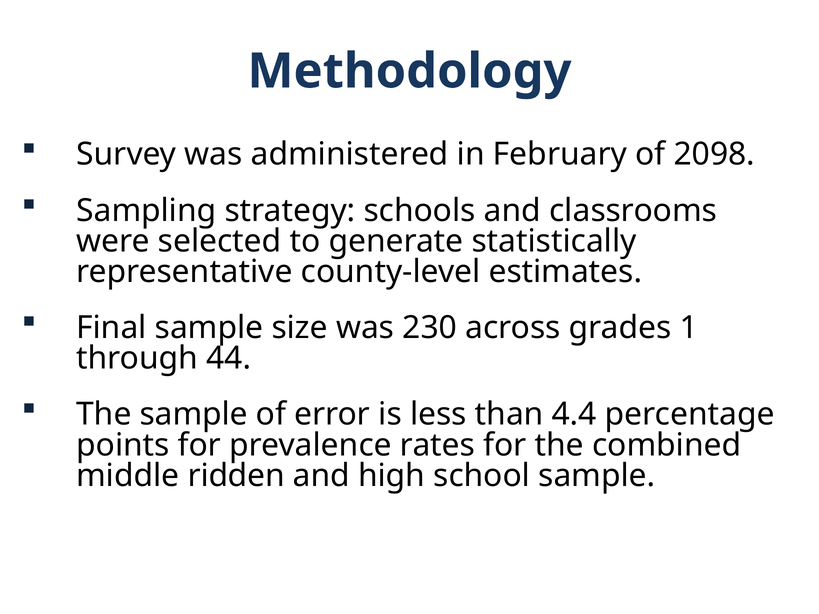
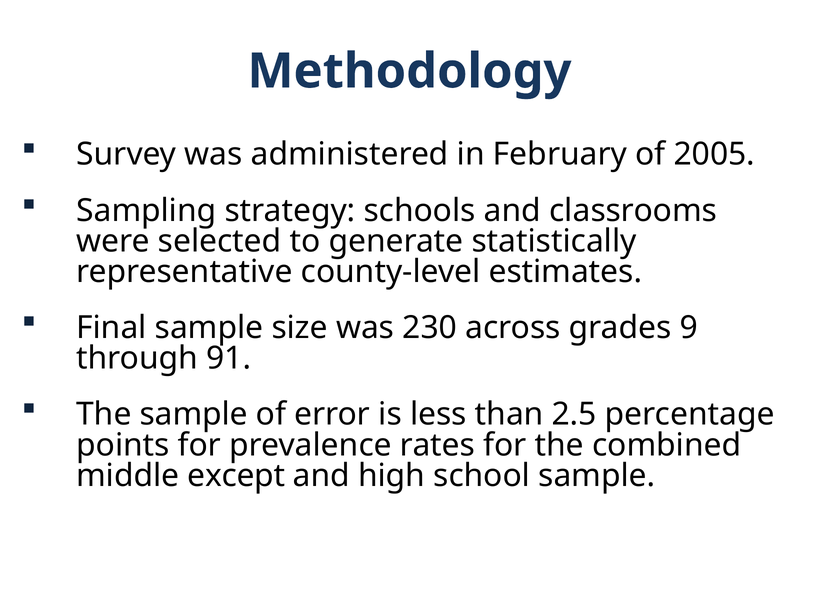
2098: 2098 -> 2005 (714, 154)
1: 1 -> 9 (689, 328)
44: 44 -> 91 (229, 358)
4.4: 4.4 -> 2.5 (574, 415)
ridden: ridden -> except (236, 476)
